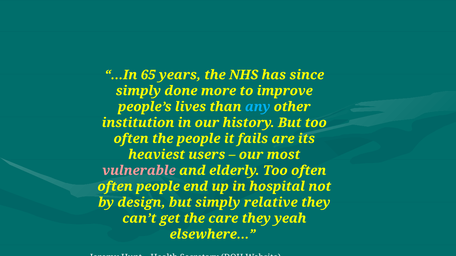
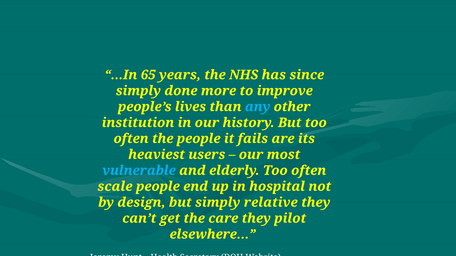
vulnerable colour: pink -> light blue (139, 171)
often: often -> scale (115, 187)
yeah: yeah -> pilot (290, 219)
